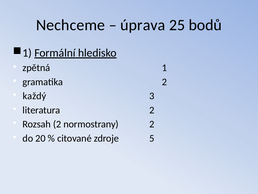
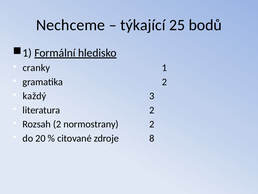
úprava: úprava -> týkající (143, 25)
zpětná: zpětná -> cranky (36, 68)
5: 5 -> 8 (152, 138)
